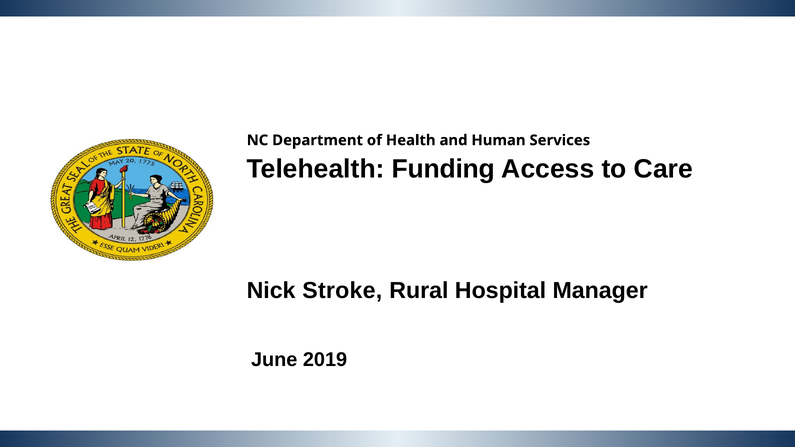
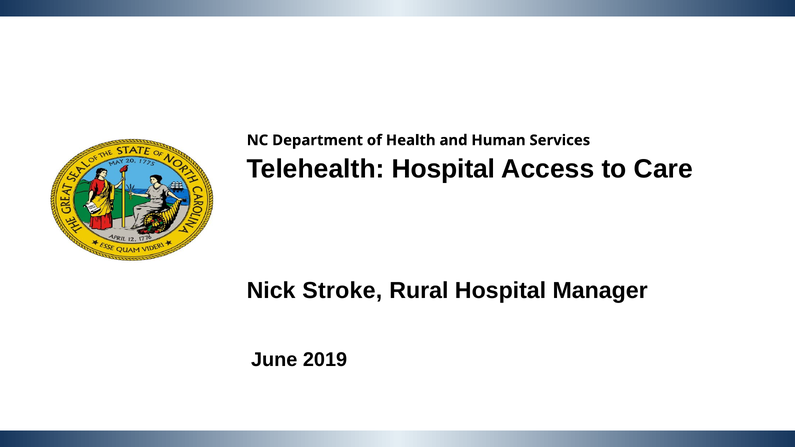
Telehealth Funding: Funding -> Hospital (443, 169)
